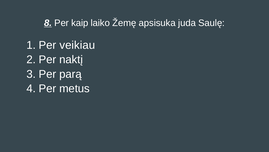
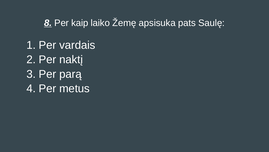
juda: juda -> pats (187, 23)
veikiau: veikiau -> vardais (77, 45)
